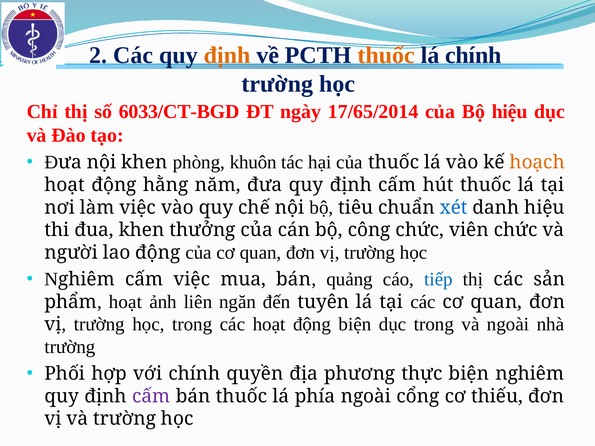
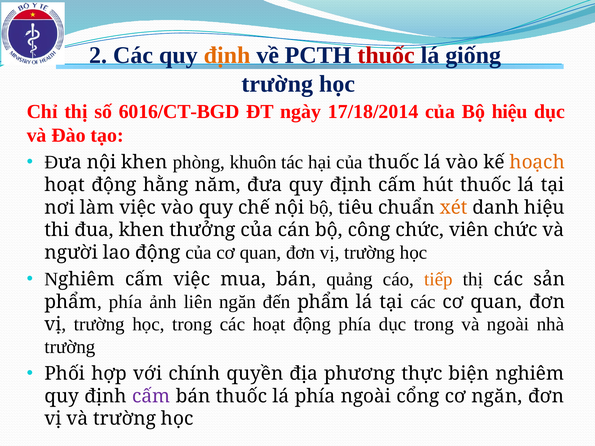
thuốc colour: orange -> red (386, 55)
lá chính: chính -> giống (473, 55)
6033/CT-BGD: 6033/CT-BGD -> 6016/CT-BGD (179, 112)
17/65/2014: 17/65/2014 -> 17/18/2014 (373, 112)
xét colour: blue -> orange (454, 208)
tiếp colour: blue -> orange (439, 279)
hoạt: hoạt -> phía (125, 302)
đến tuyên: tuyên -> phẩm (323, 302)
động biện: biện -> phía (355, 325)
cơ thiếu: thiếu -> ngăn (497, 396)
